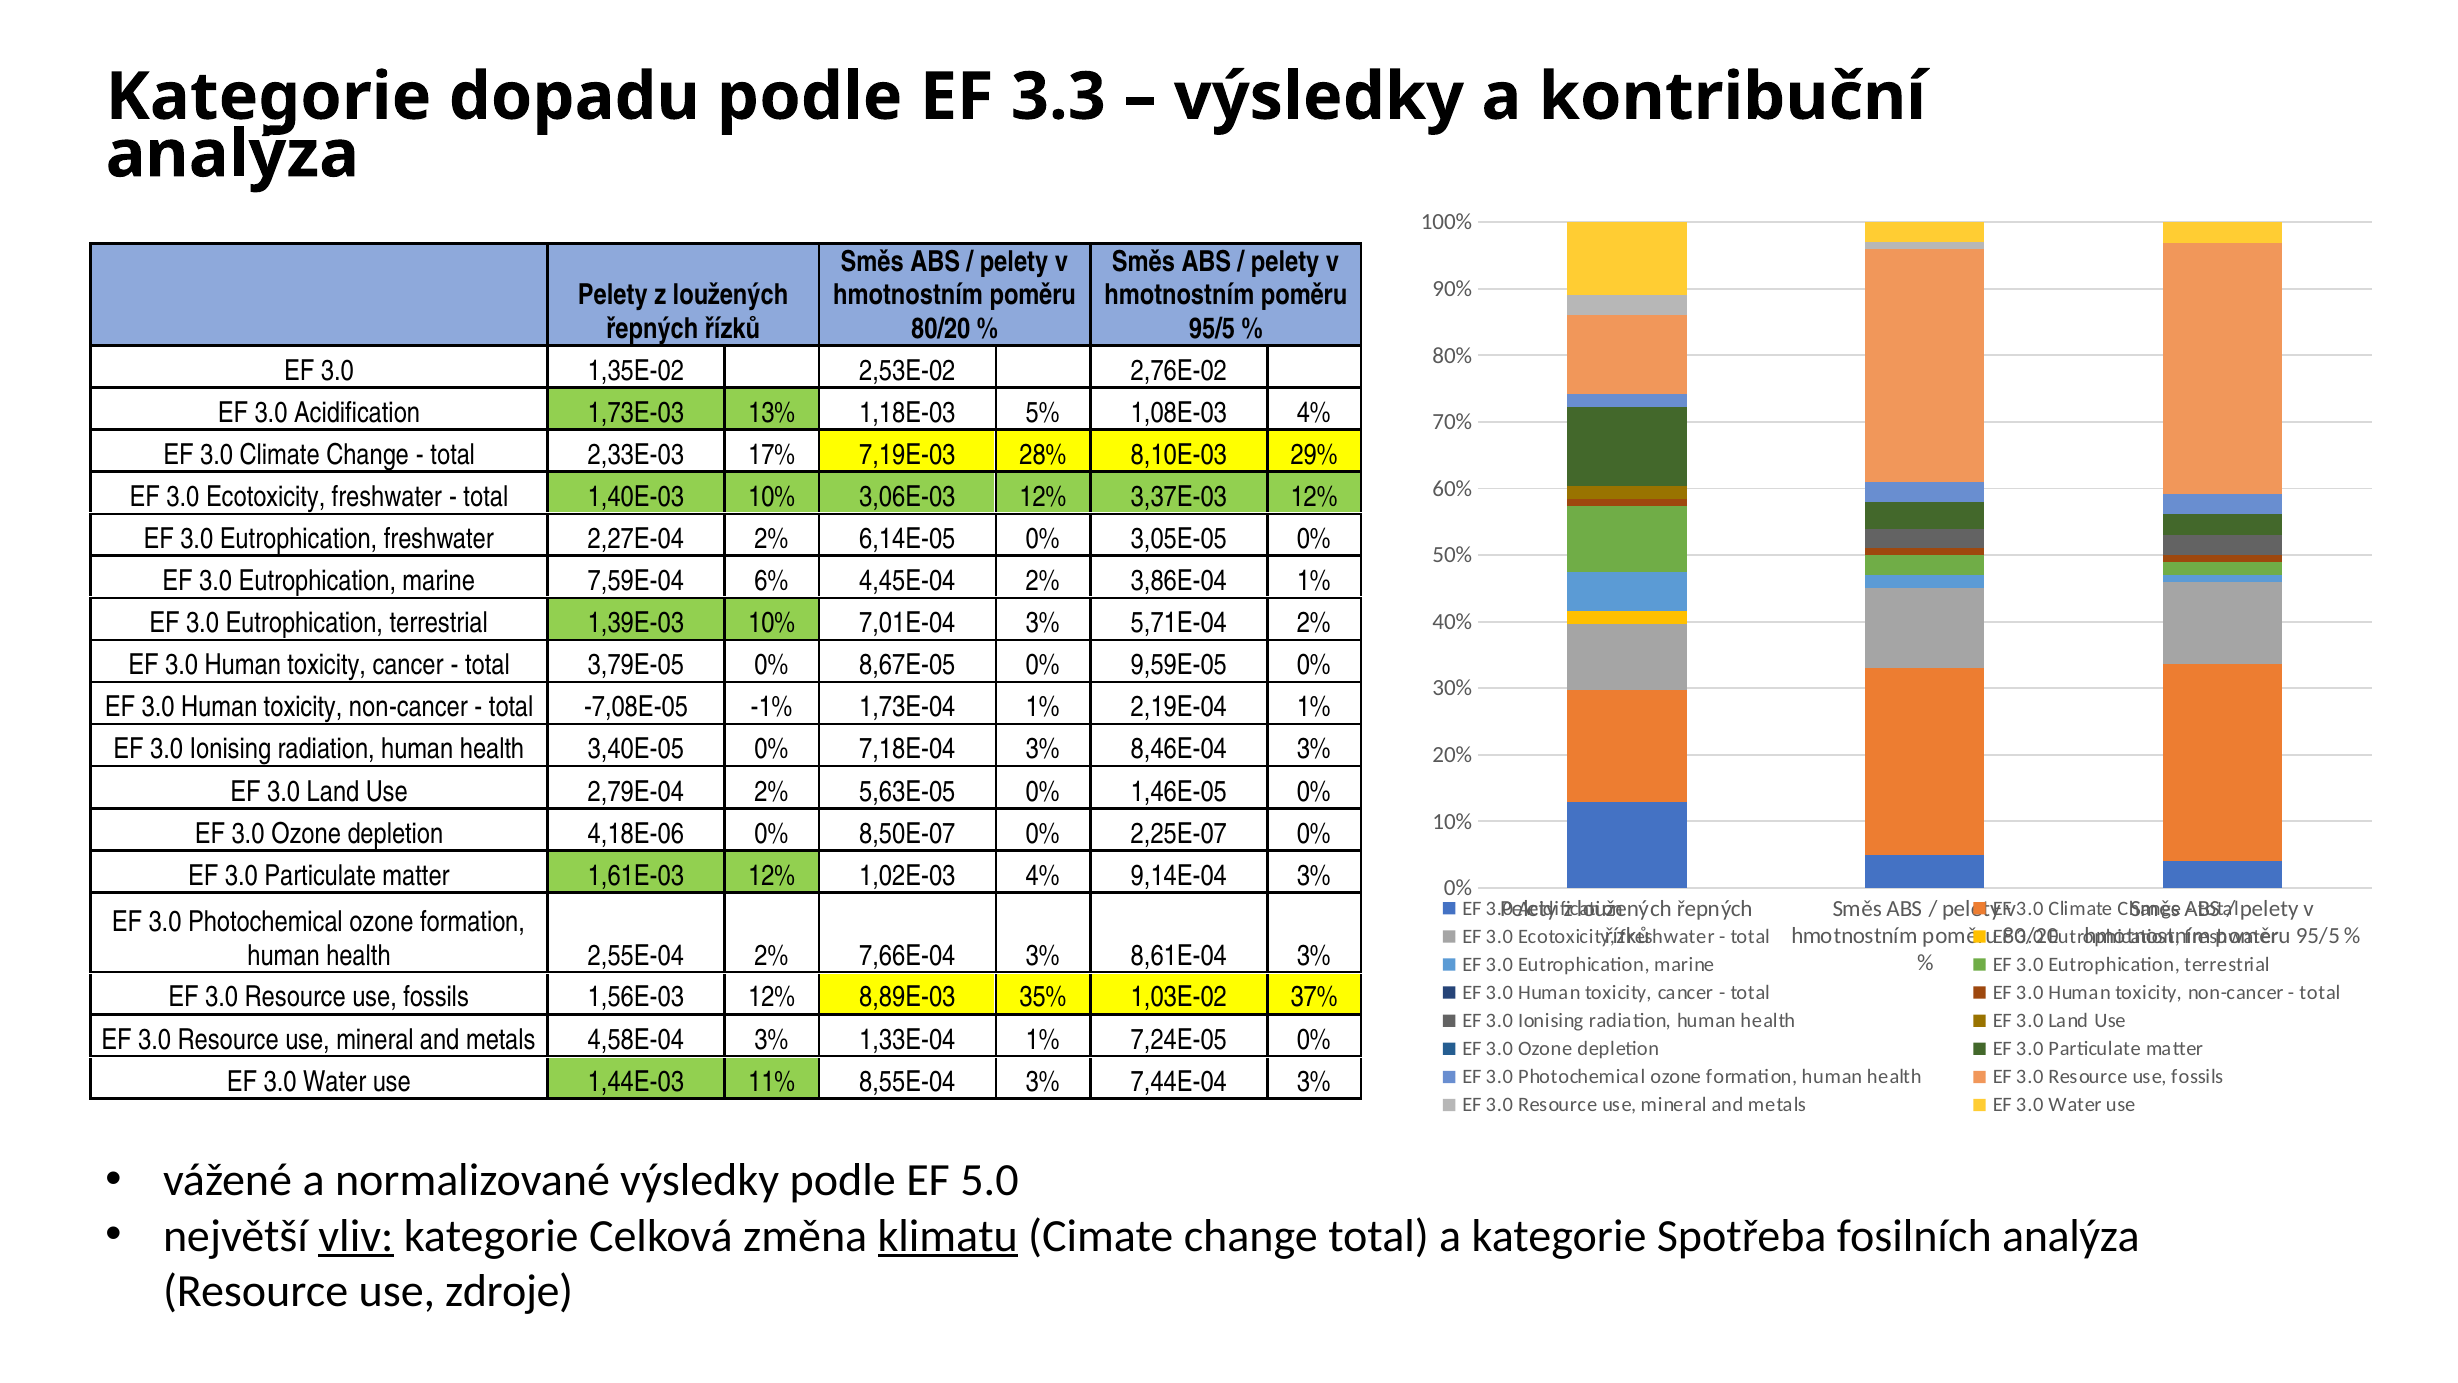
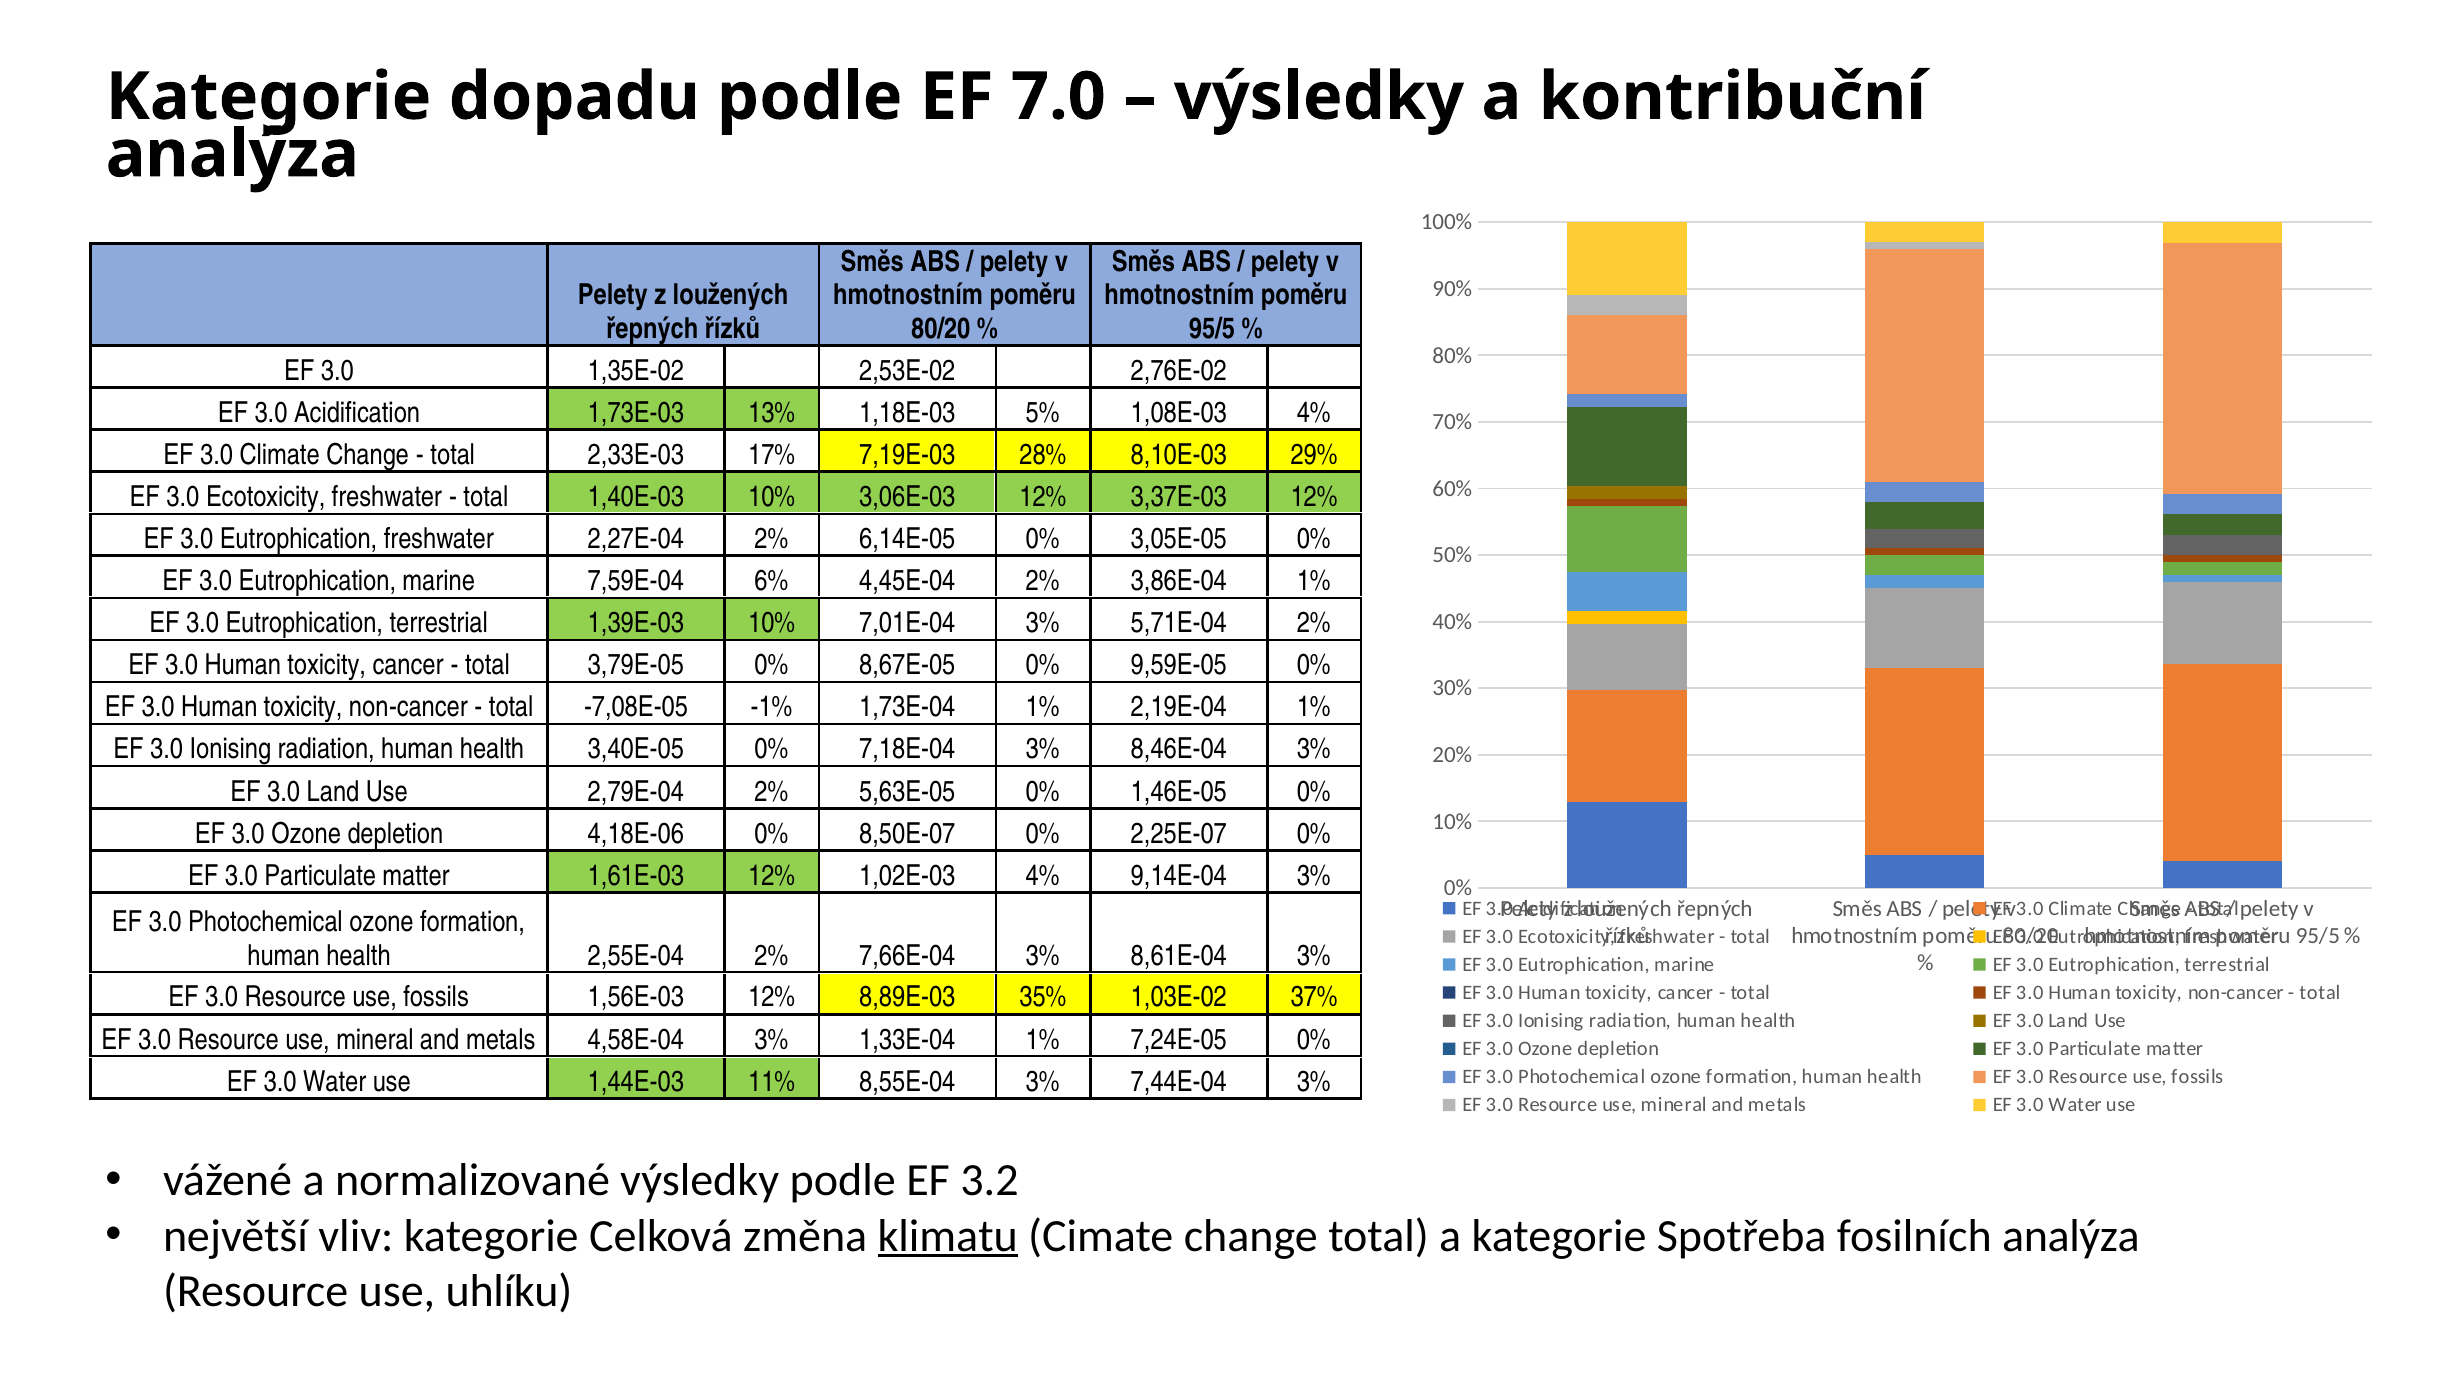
3.3: 3.3 -> 7.0 (1058, 97)
5.0: 5.0 -> 3.2 (989, 1180)
vliv underline: present -> none (356, 1236)
zdroje: zdroje -> uhlíku (509, 1291)
